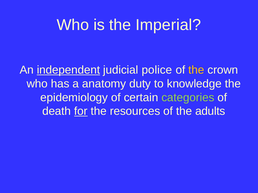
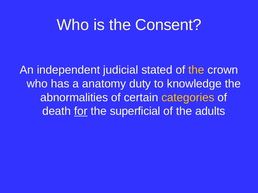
Imperial: Imperial -> Consent (168, 25)
independent underline: present -> none (68, 70)
police: police -> stated (157, 70)
epidemiology: epidemiology -> abnormalities (74, 98)
categories colour: light green -> yellow (188, 98)
resources: resources -> superficial (135, 111)
